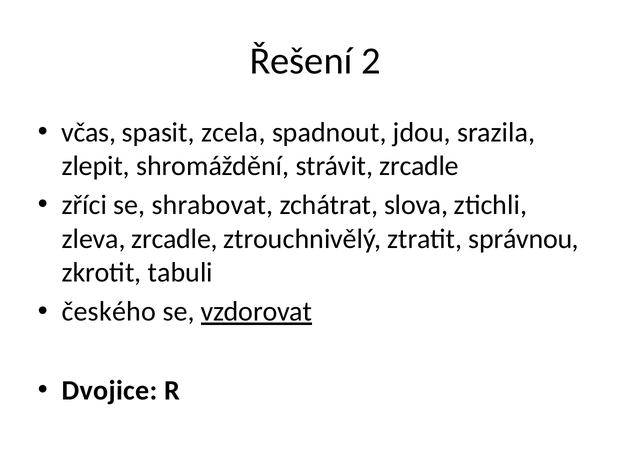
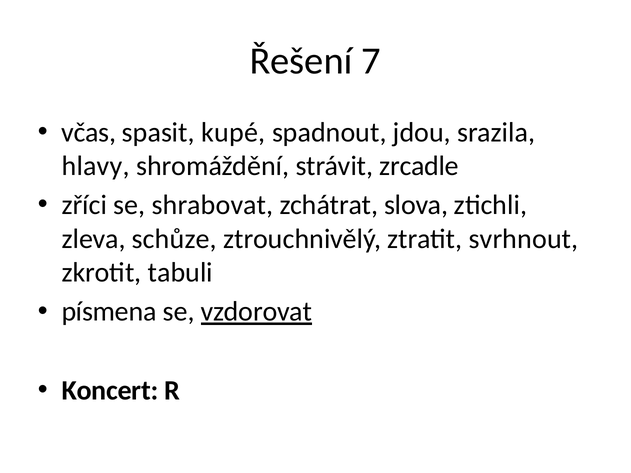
2: 2 -> 7 (371, 61)
zcela: zcela -> kupé (233, 132)
zlepit: zlepit -> hlavy (96, 166)
zleva zrcadle: zrcadle -> schůze (174, 239)
správnou: správnou -> svrhnout (524, 239)
českého: českého -> písmena (109, 312)
Dvojice: Dvojice -> Koncert (110, 390)
